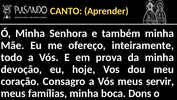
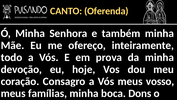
Aprender: Aprender -> Oferenda (106, 11)
servir: servir -> vosso (160, 81)
